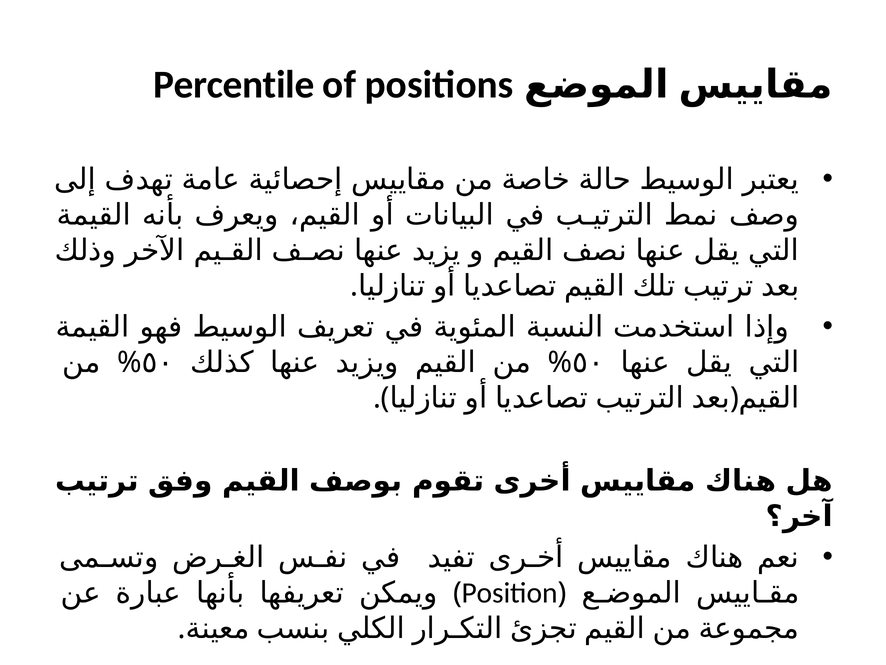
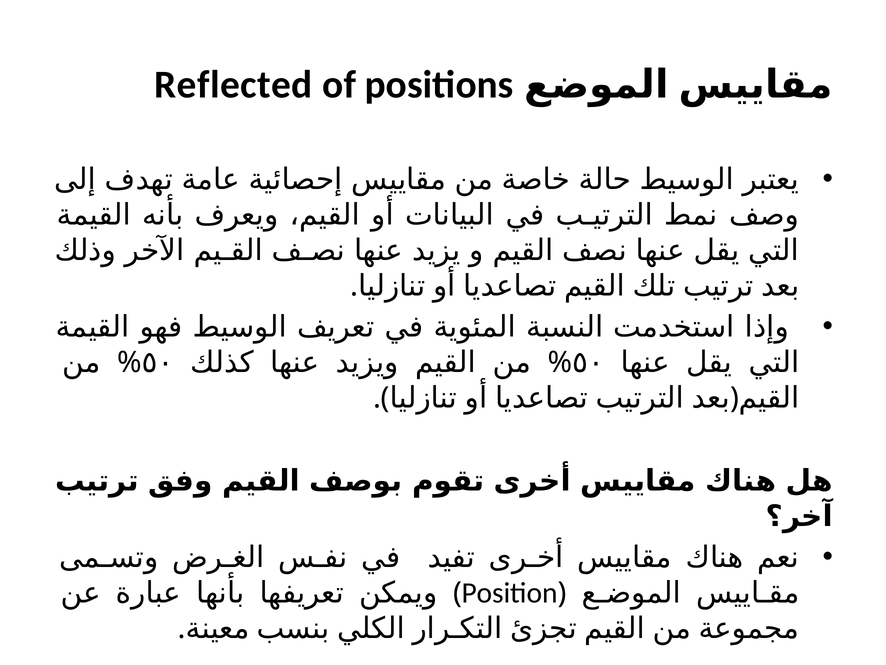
Percentile: Percentile -> Reflected (233, 85)
